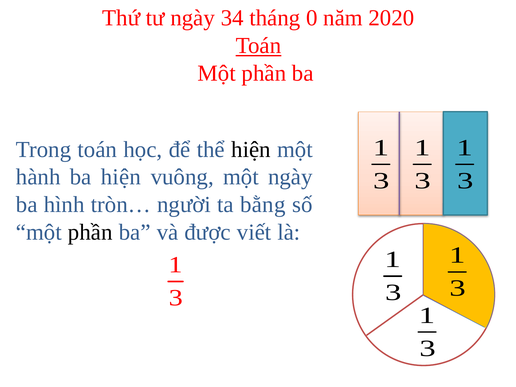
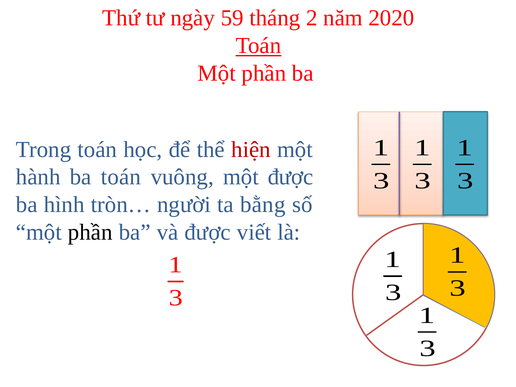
34: 34 -> 59 (232, 18)
0: 0 -> 2 (312, 18)
hiện colour: black -> red (251, 150)
ba hiện: hiện -> toán (121, 177)
một ngày: ngày -> được (290, 177)
